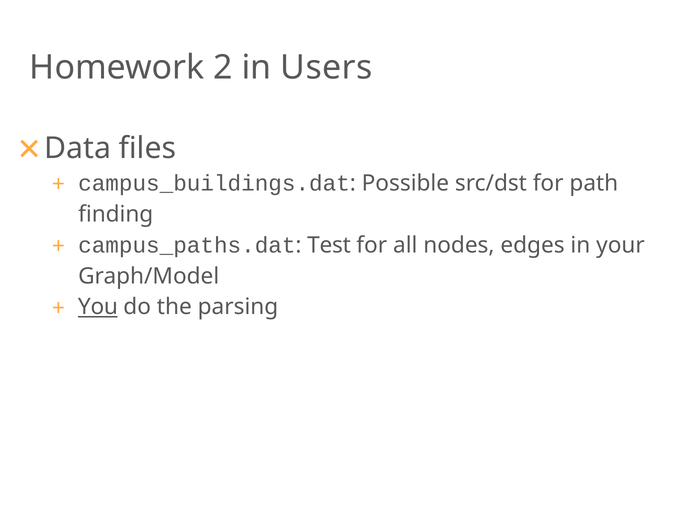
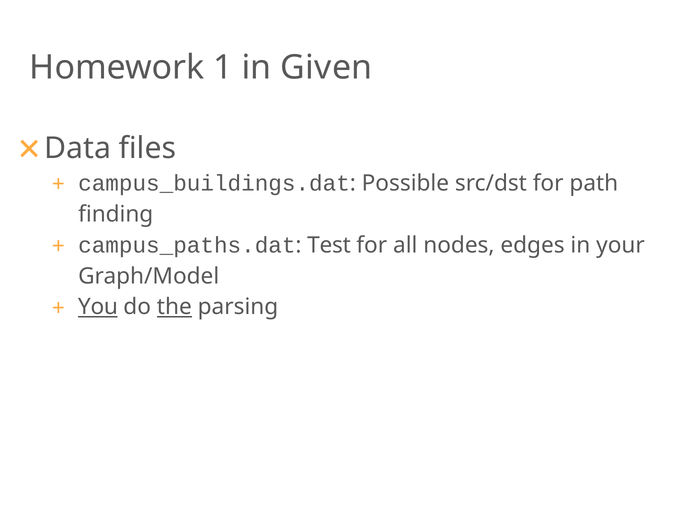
2: 2 -> 1 (223, 67)
Users: Users -> Given (326, 67)
the underline: none -> present (174, 307)
